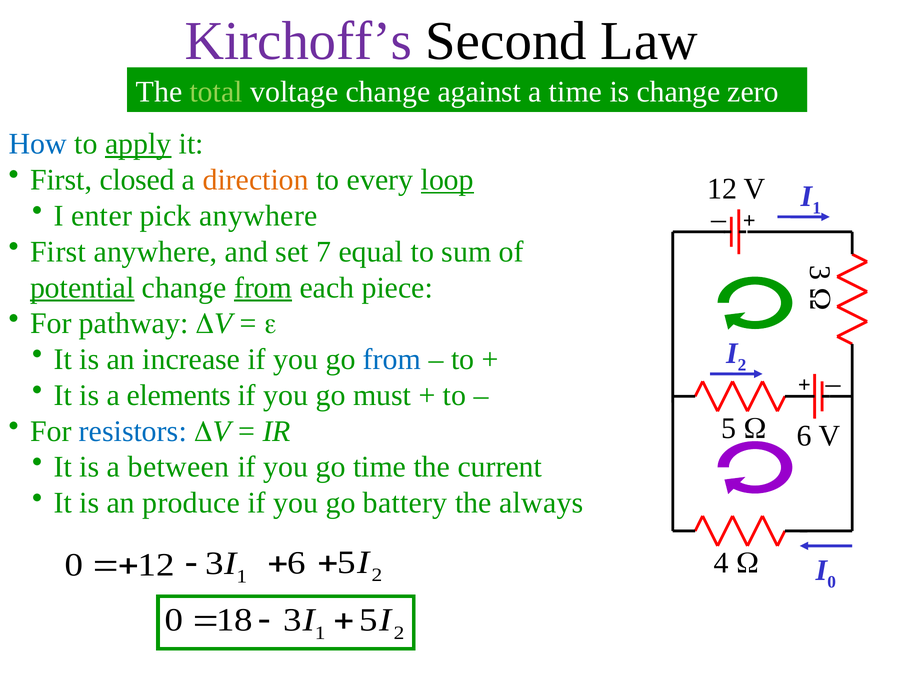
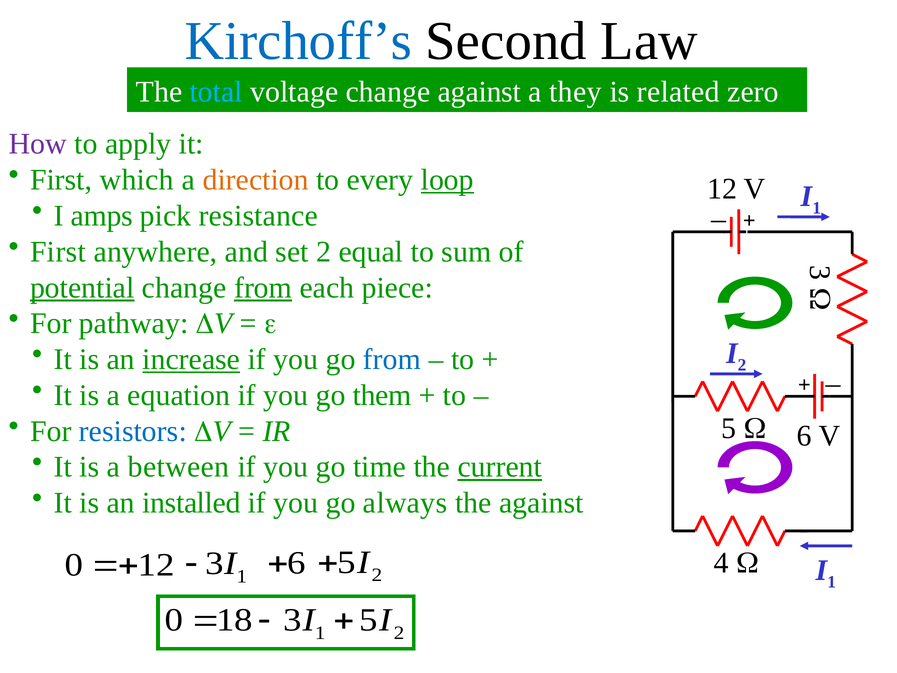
Kirchoff’s colour: purple -> blue (298, 41)
total colour: light green -> light blue (216, 92)
a time: time -> they (575, 92)
is change: change -> related (678, 92)
How colour: blue -> purple (38, 144)
apply underline: present -> none (138, 144)
closed: closed -> which (137, 180)
enter: enter -> amps (102, 216)
pick anywhere: anywhere -> resistance (258, 216)
set 7: 7 -> 2 (324, 252)
increase underline: none -> present (191, 359)
elements: elements -> equation (179, 395)
must: must -> them (382, 395)
current underline: none -> present (500, 467)
produce: produce -> installed (191, 503)
battery: battery -> always (405, 503)
the always: always -> against (541, 503)
0: 0 -> 1 (832, 582)
